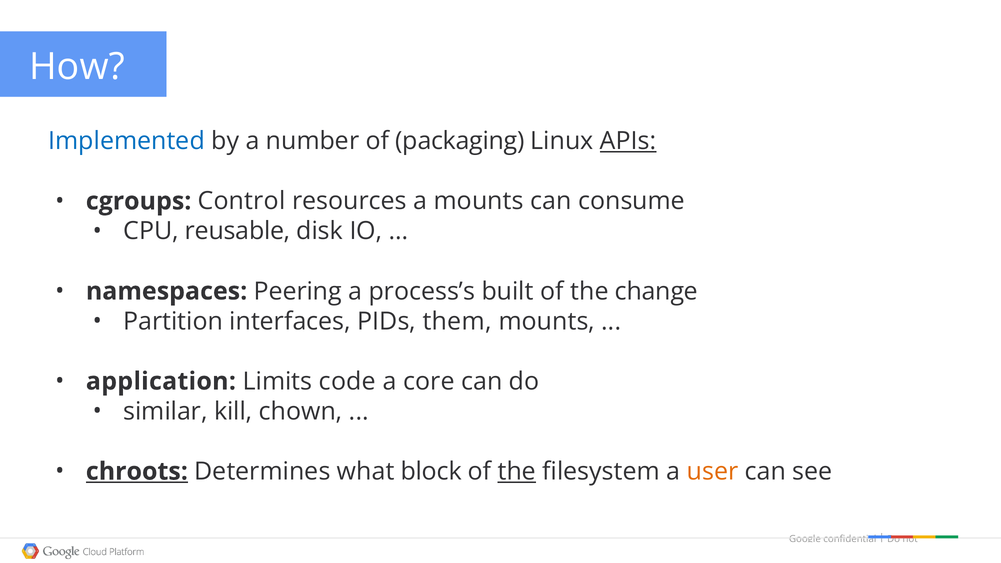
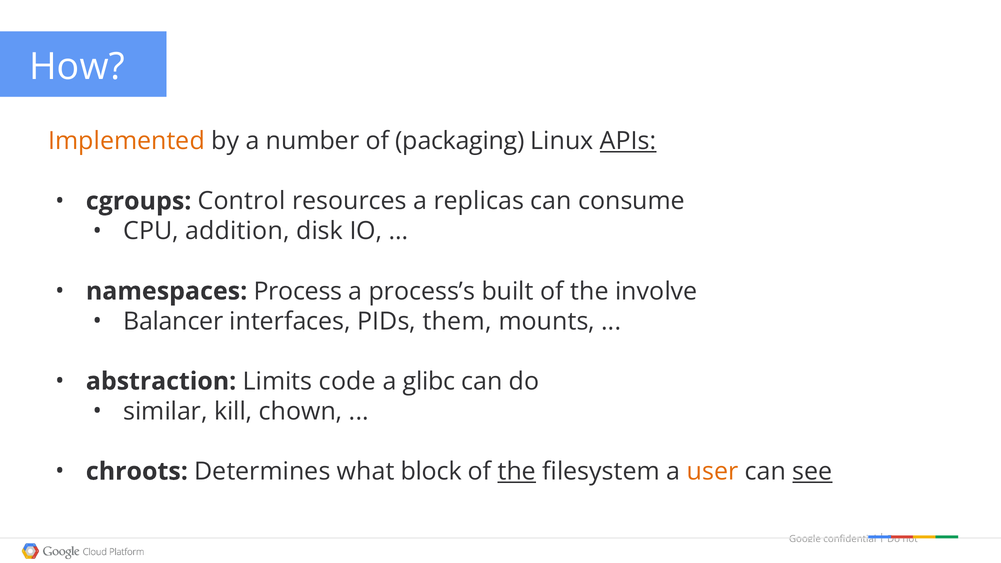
Implemented colour: blue -> orange (127, 141)
a mounts: mounts -> replicas (479, 201)
reusable: reusable -> addition (237, 231)
Peering: Peering -> Process (298, 291)
change: change -> involve (656, 291)
Partition: Partition -> Balancer (173, 321)
application: application -> abstraction (161, 381)
core: core -> glibc (429, 381)
chroots underline: present -> none (137, 471)
see underline: none -> present (812, 471)
